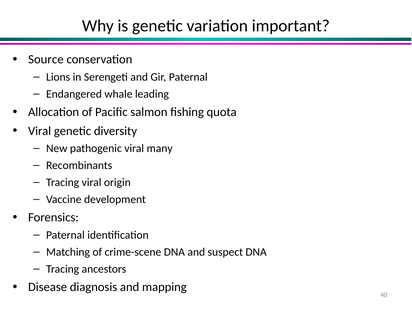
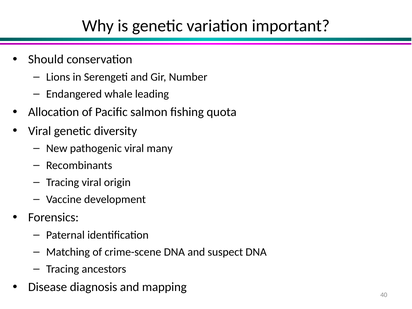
Source: Source -> Should (46, 59)
Gir Paternal: Paternal -> Number (188, 77)
